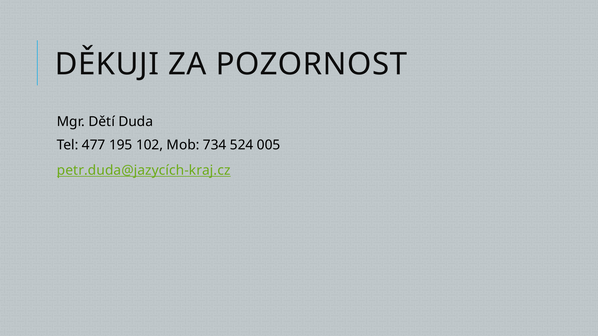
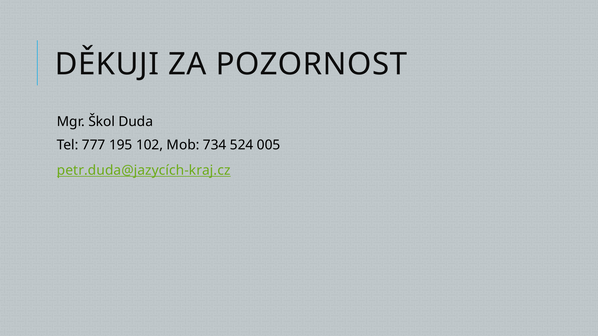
Dětí: Dětí -> Škol (102, 122)
477: 477 -> 777 (94, 145)
